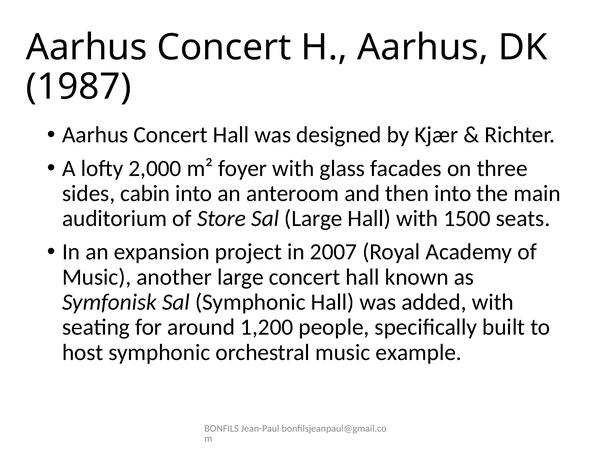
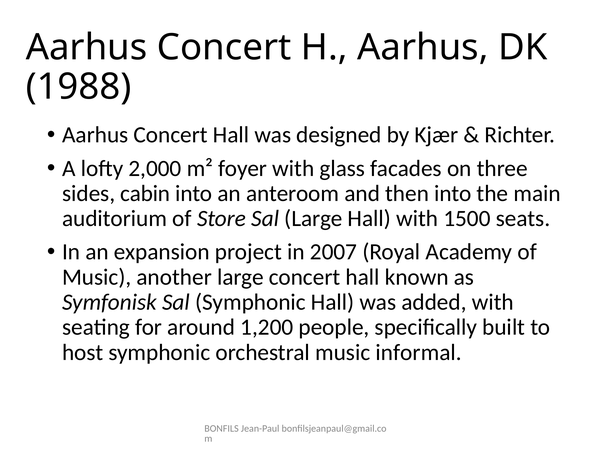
1987: 1987 -> 1988 (79, 87)
example: example -> informal (419, 353)
